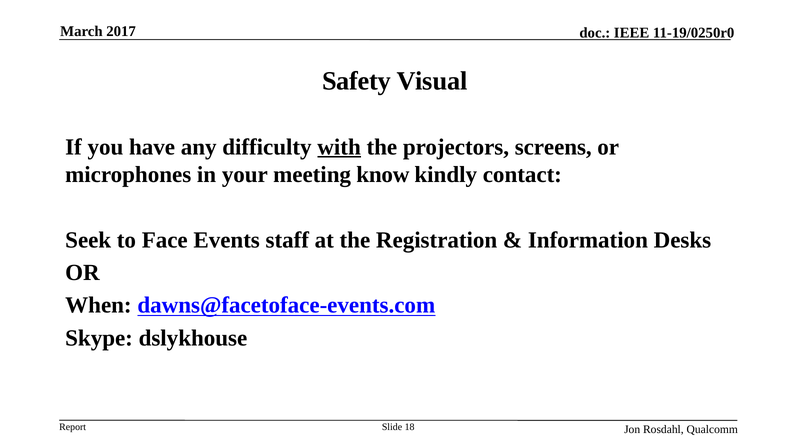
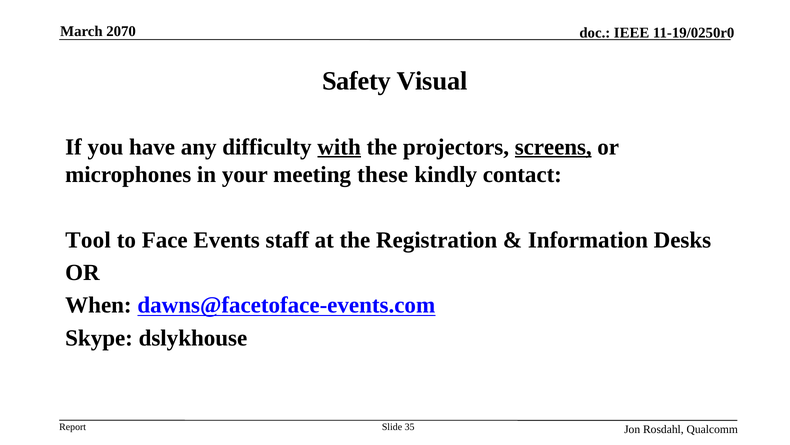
2017: 2017 -> 2070 (121, 31)
screens underline: none -> present (553, 147)
know: know -> these (383, 174)
Seek: Seek -> Tool (88, 240)
18: 18 -> 35 (410, 426)
